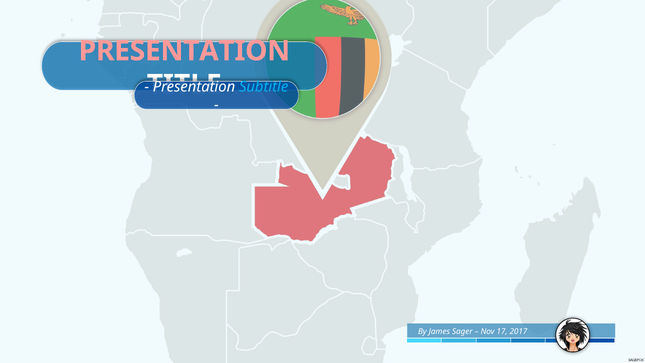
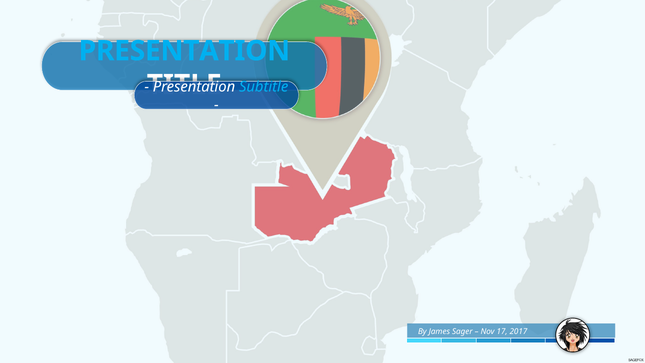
PRESENTATION colour: pink -> light blue (184, 51)
